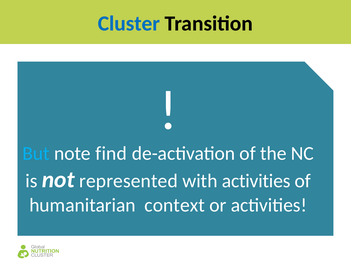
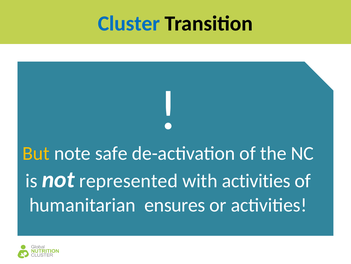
But colour: light blue -> yellow (36, 153)
find: find -> safe (111, 153)
context: context -> ensures (175, 205)
